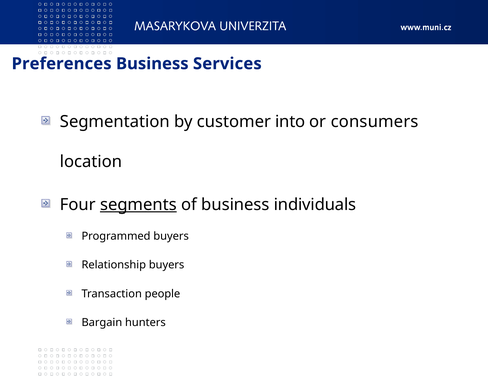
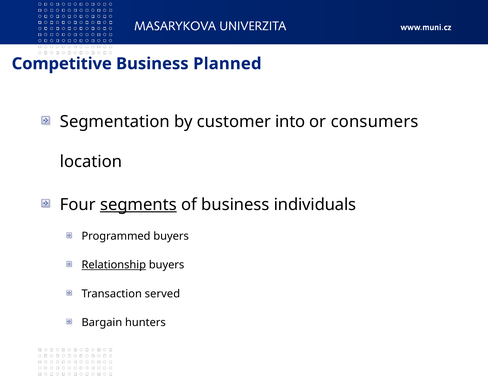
Preferences: Preferences -> Competitive (62, 64)
Services: Services -> Planned (227, 64)
Relationship underline: none -> present (114, 265)
people: people -> served (162, 294)
